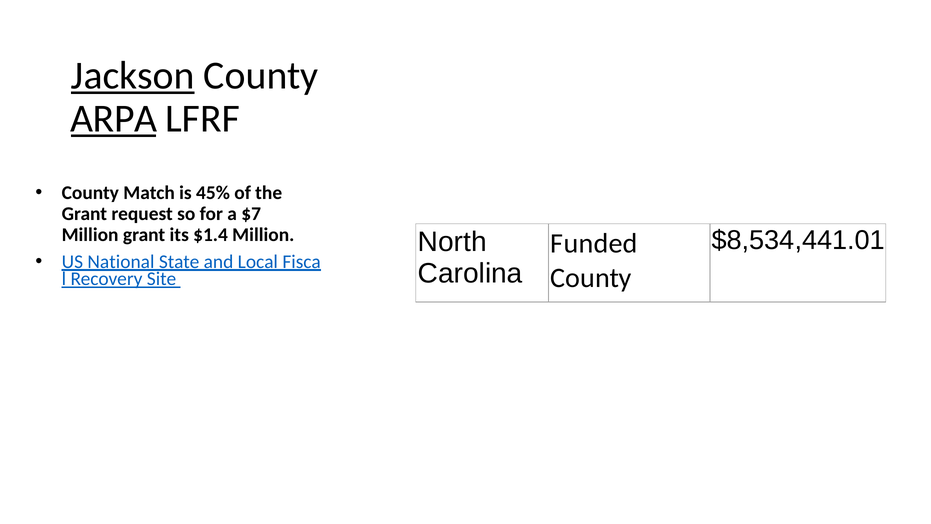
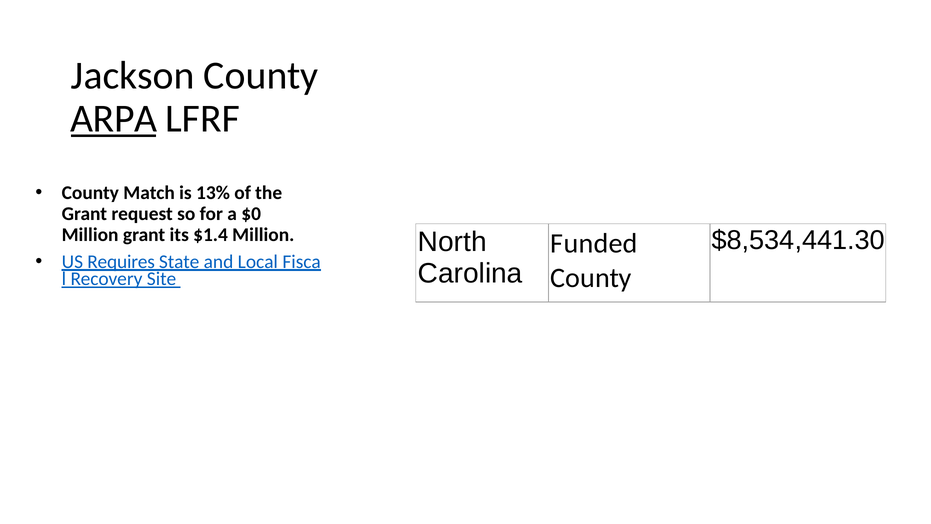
Jackson underline: present -> none (133, 76)
45%: 45% -> 13% (213, 193)
$7: $7 -> $0 (251, 214)
$8,534,441.01: $8,534,441.01 -> $8,534,441.30 (798, 240)
National: National -> Requires (121, 262)
